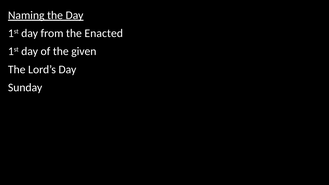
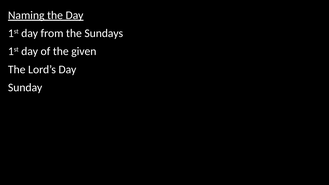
Enacted: Enacted -> Sundays (104, 33)
